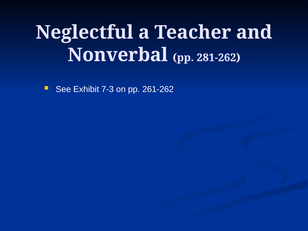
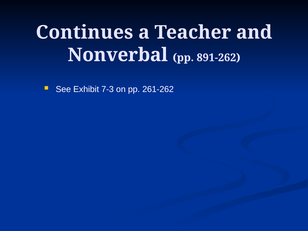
Neglectful: Neglectful -> Continues (84, 32)
281-262: 281-262 -> 891-262 (219, 58)
